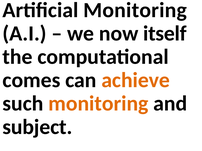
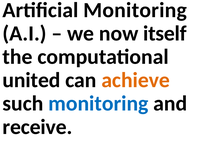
comes: comes -> united (31, 80)
monitoring colour: orange -> blue (98, 104)
subject: subject -> receive (37, 127)
